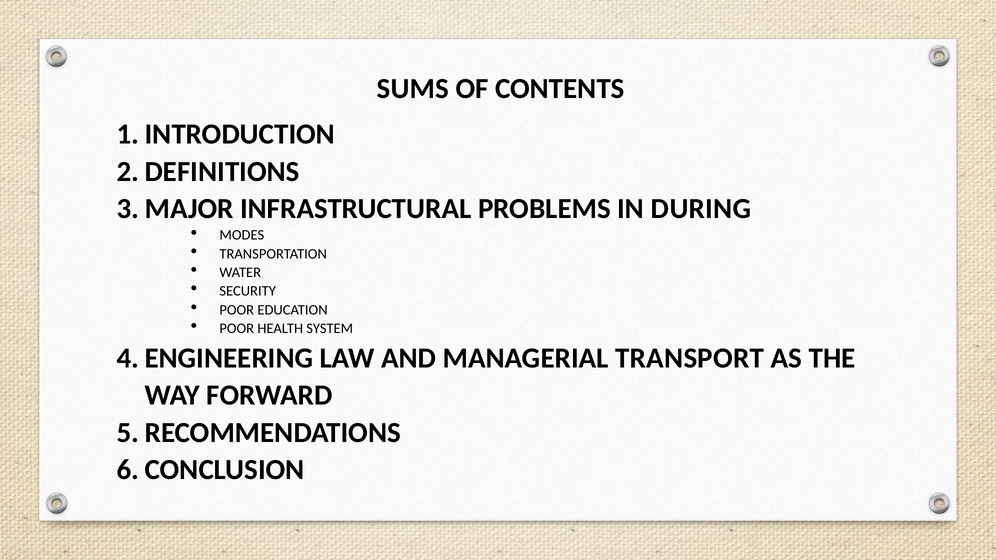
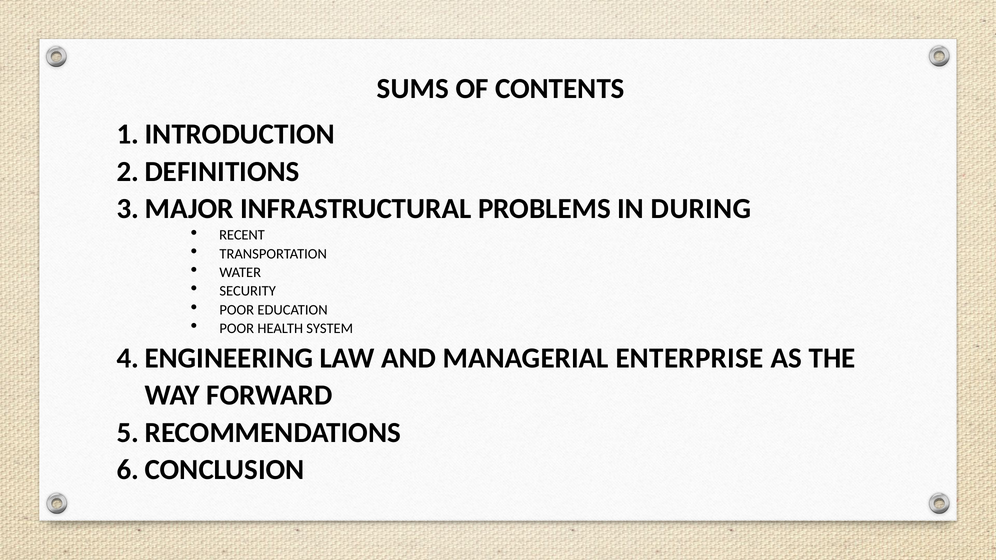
MODES: MODES -> RECENT (242, 235)
TRANSPORT: TRANSPORT -> ENTERPRISE (690, 358)
